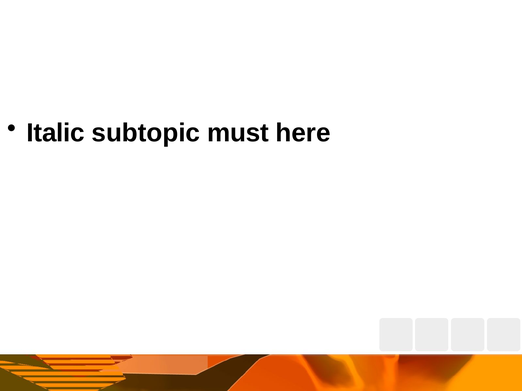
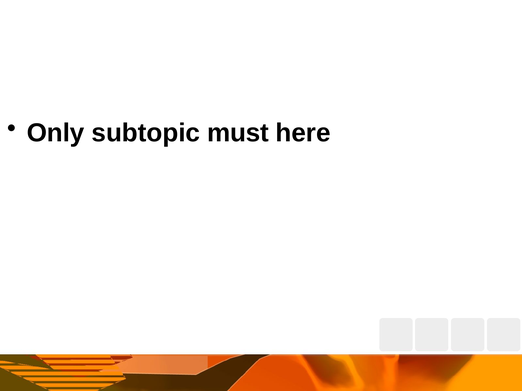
Italic: Italic -> Only (56, 133)
